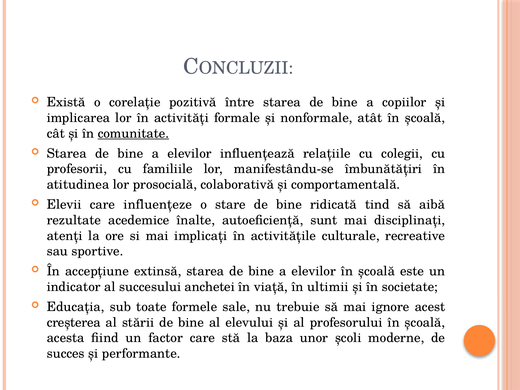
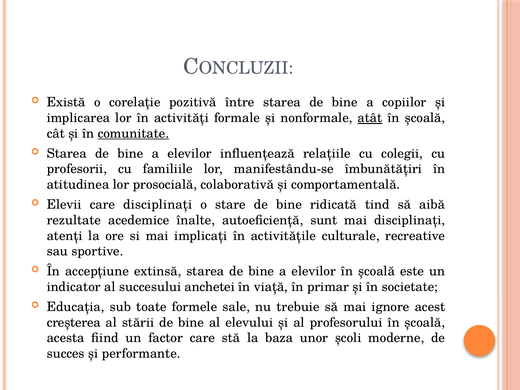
atât underline: none -> present (370, 118)
care influențeze: influențeze -> disciplinați (158, 205)
ultimii: ultimii -> primar (328, 287)
